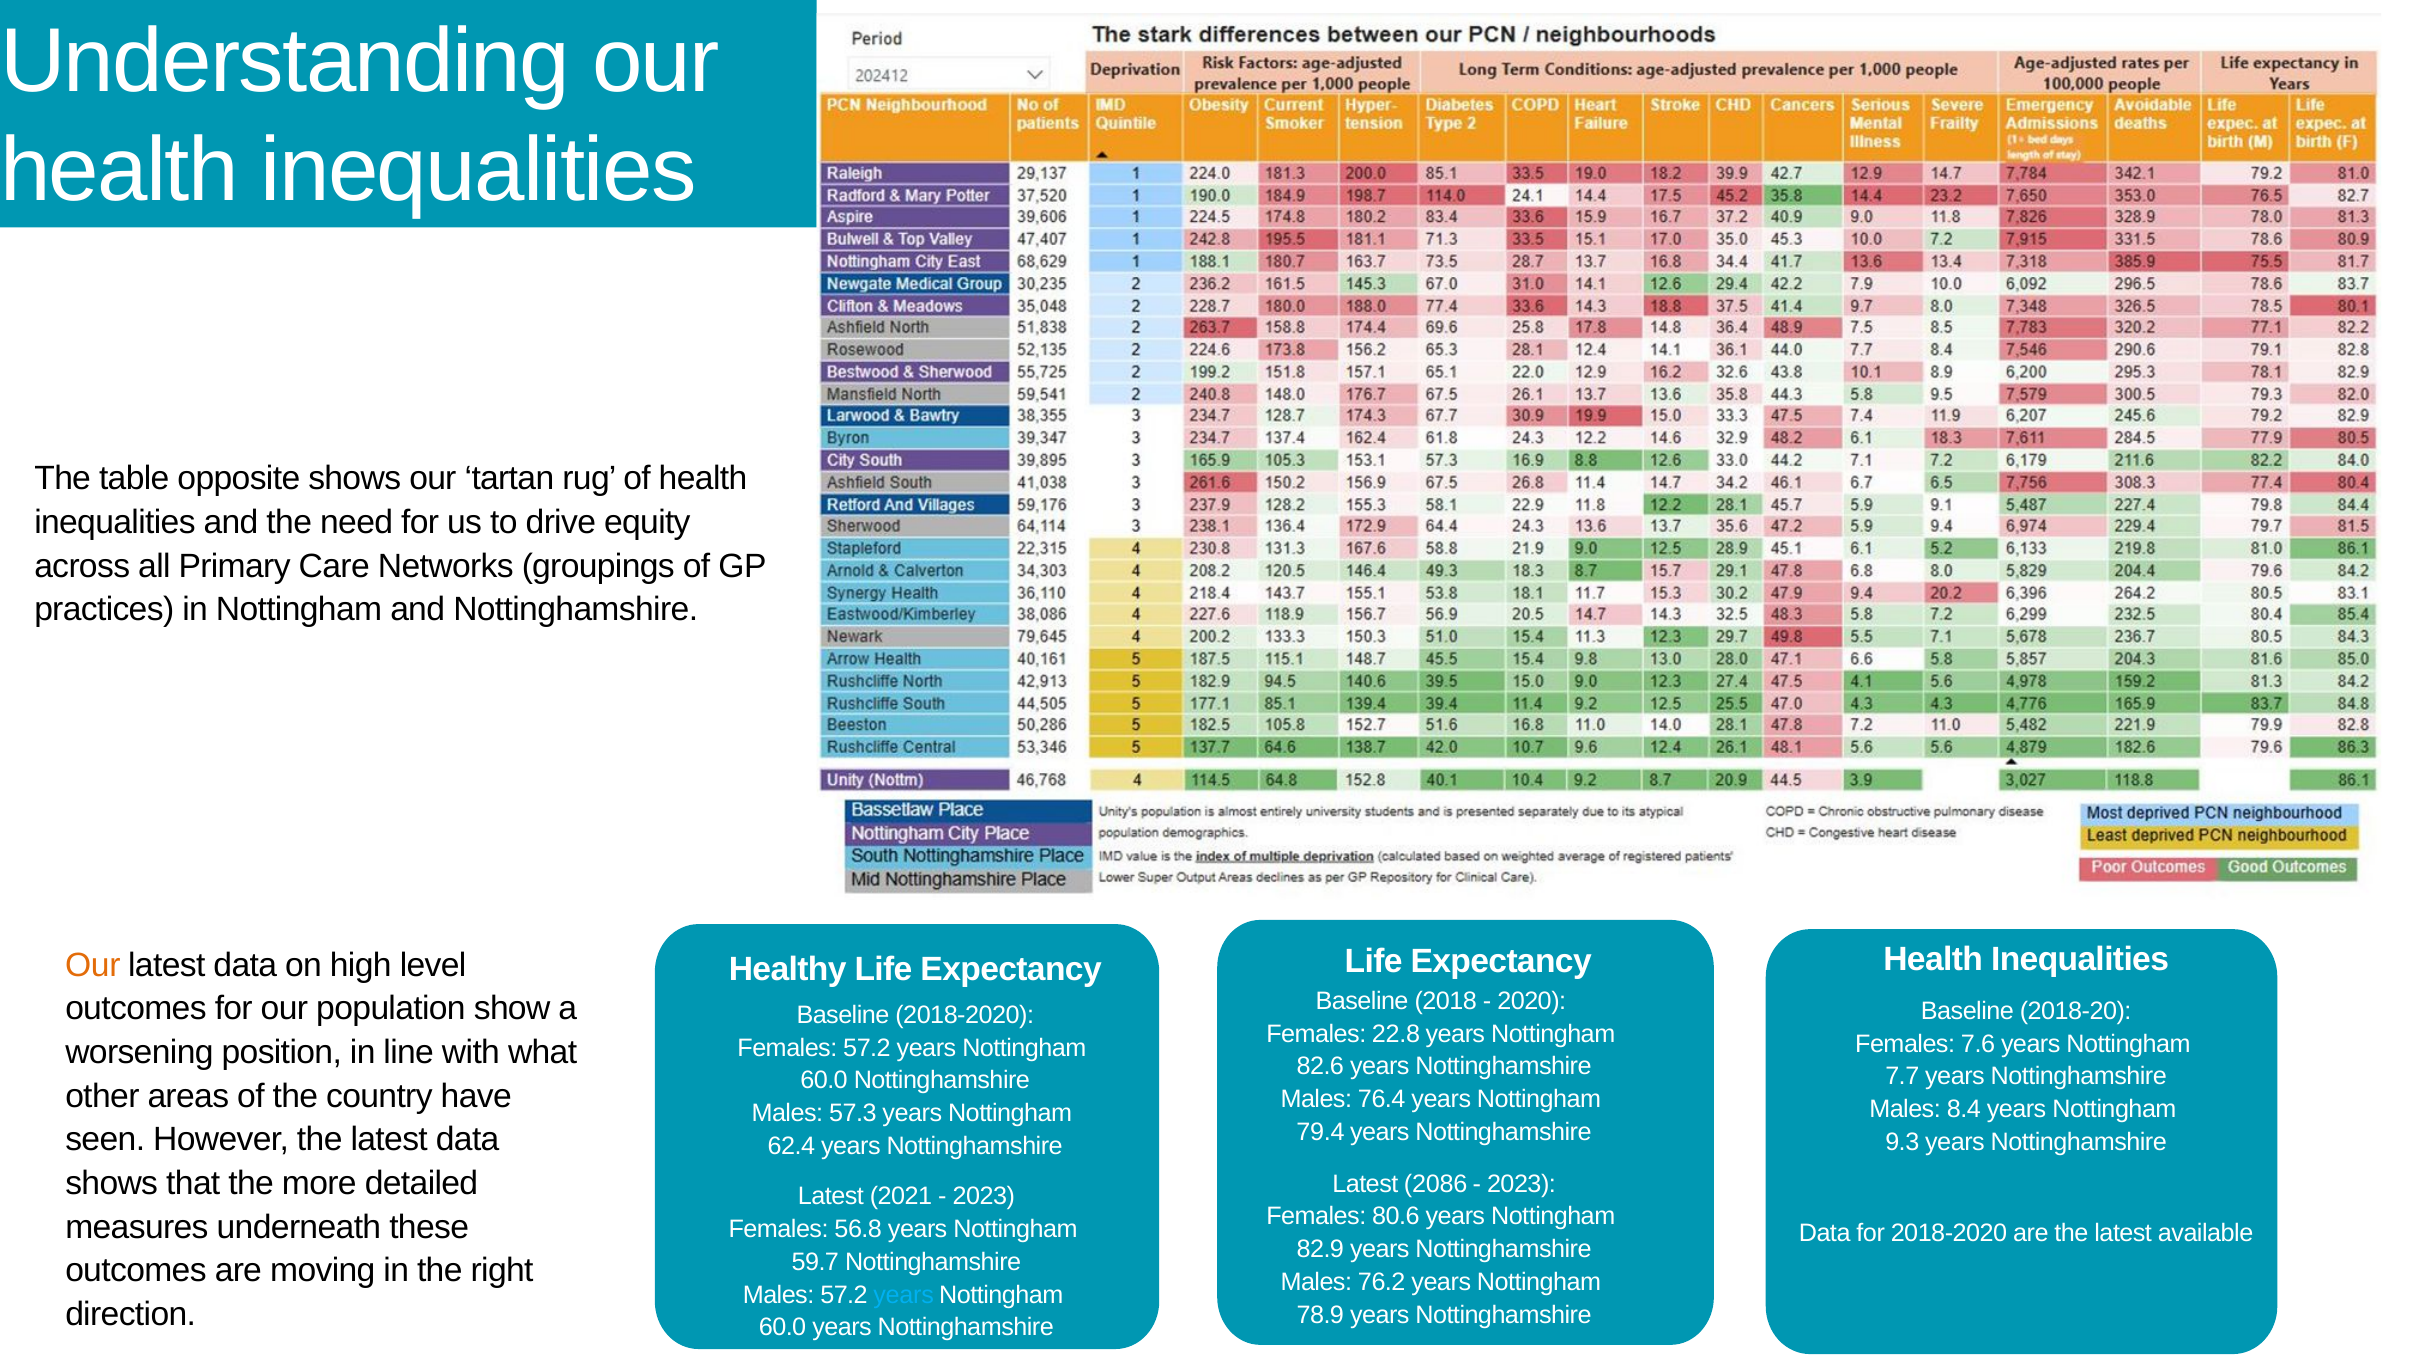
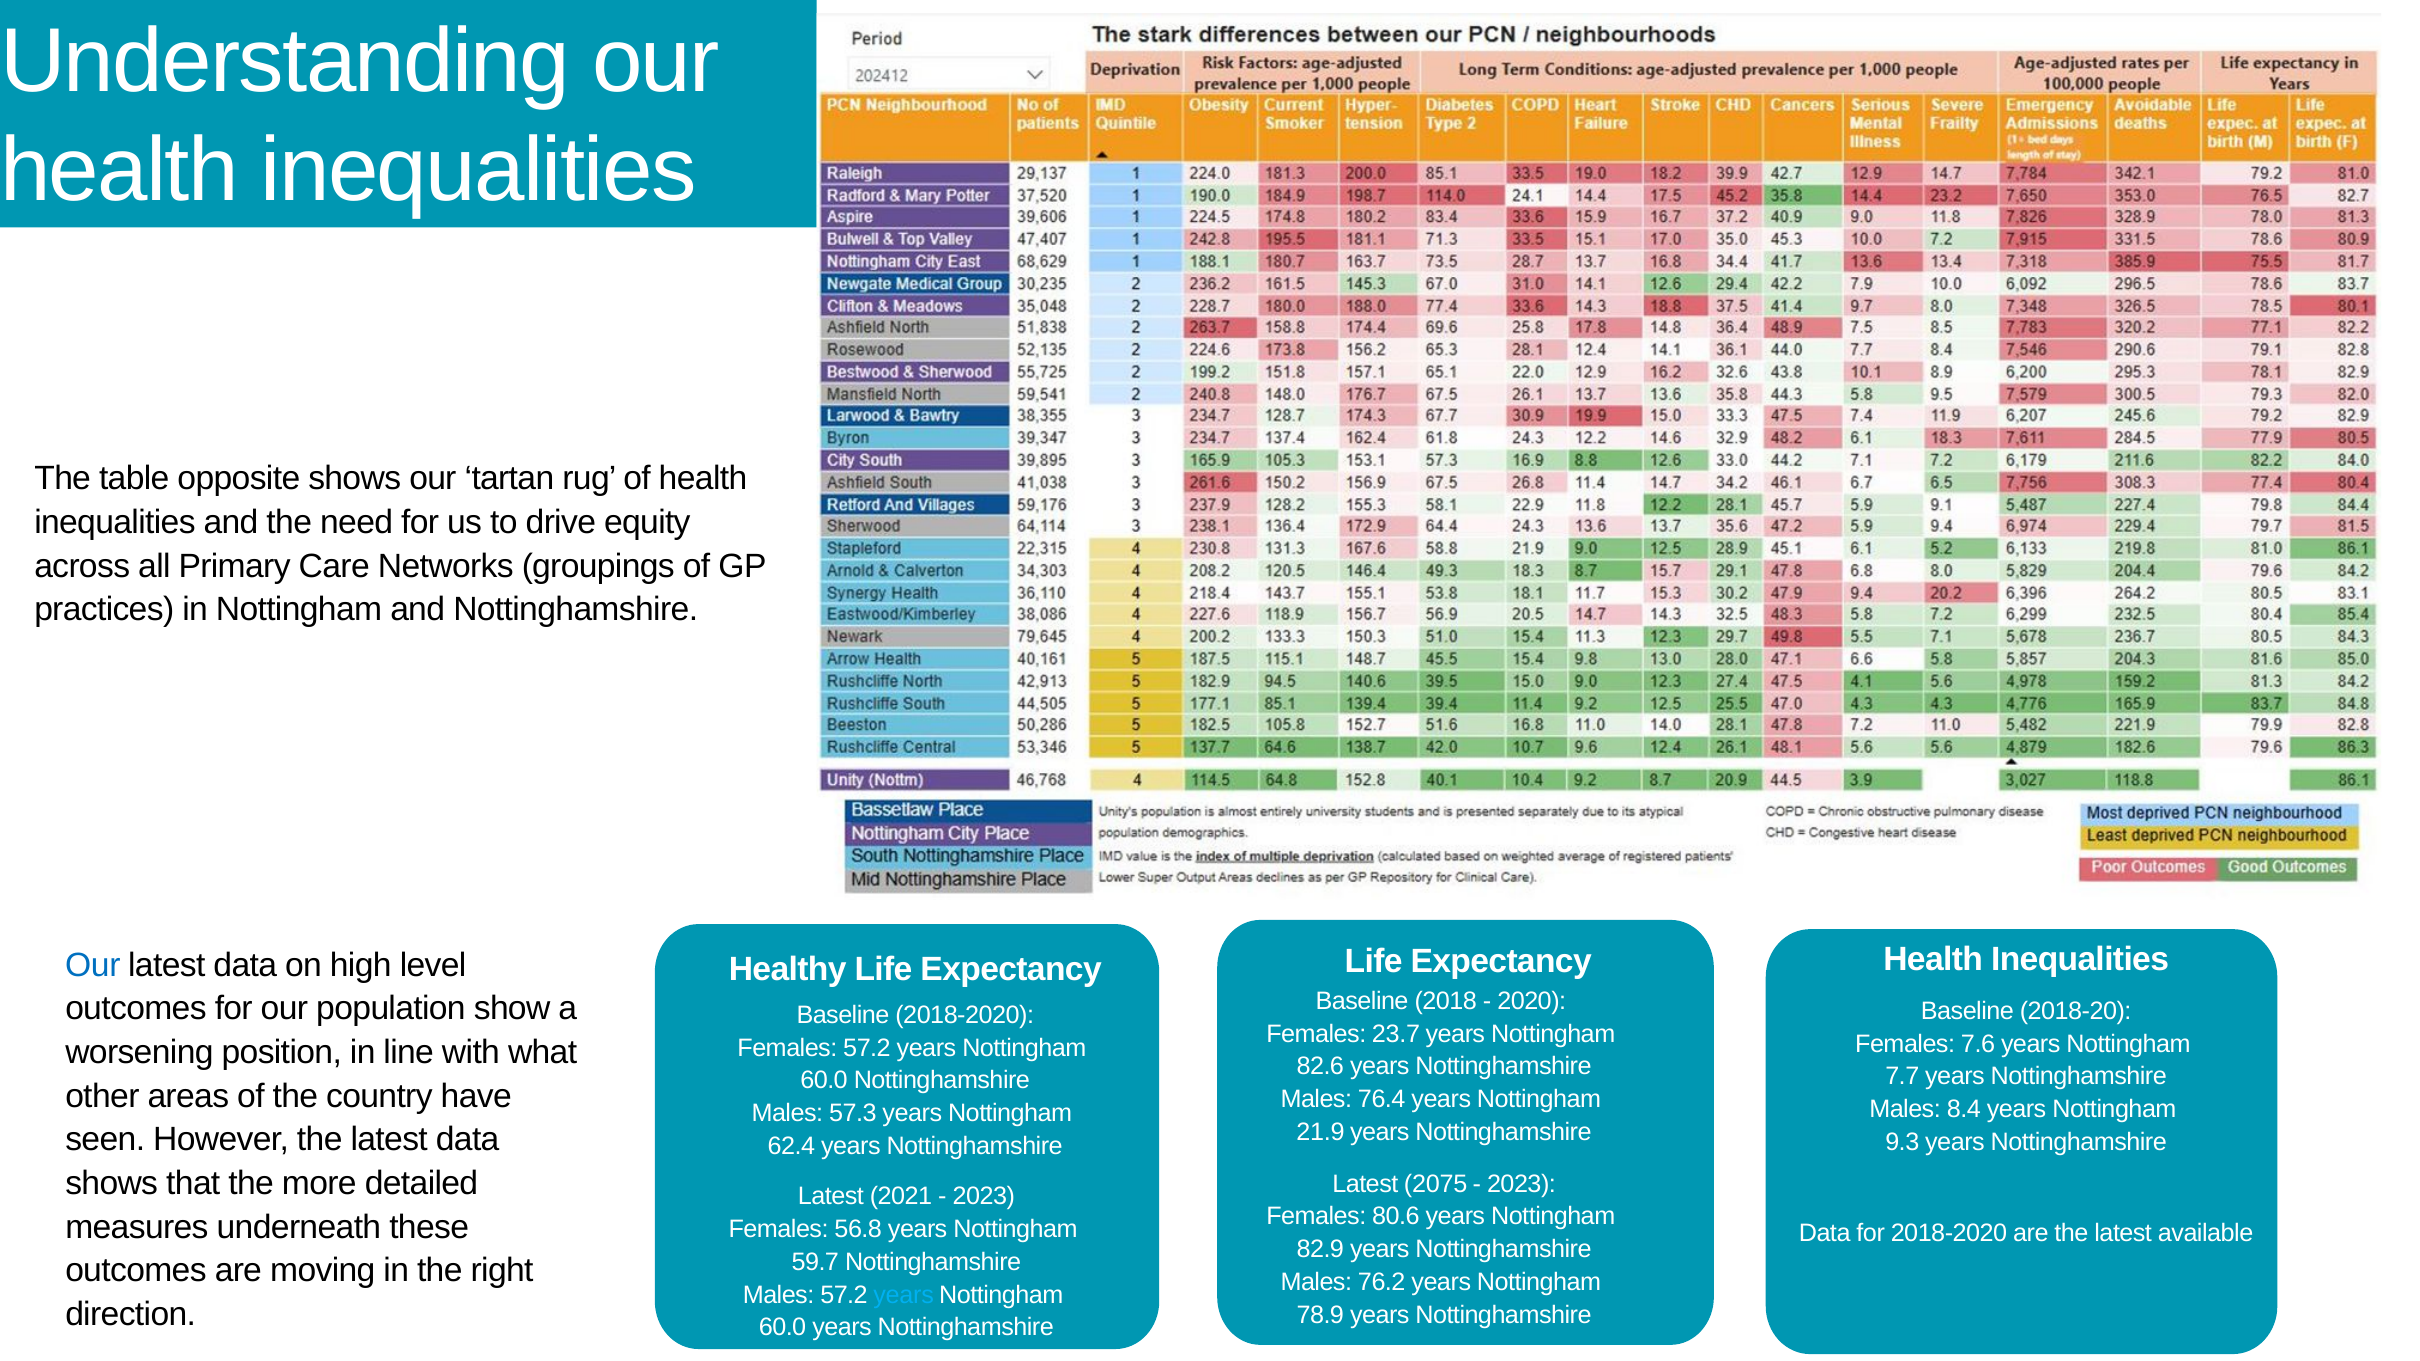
Our colour: orange -> blue (93, 965)
22.8: 22.8 -> 23.7 (1396, 1034)
79.4: 79.4 -> 21.9 (1320, 1132)
2086: 2086 -> 2075 (1436, 1184)
